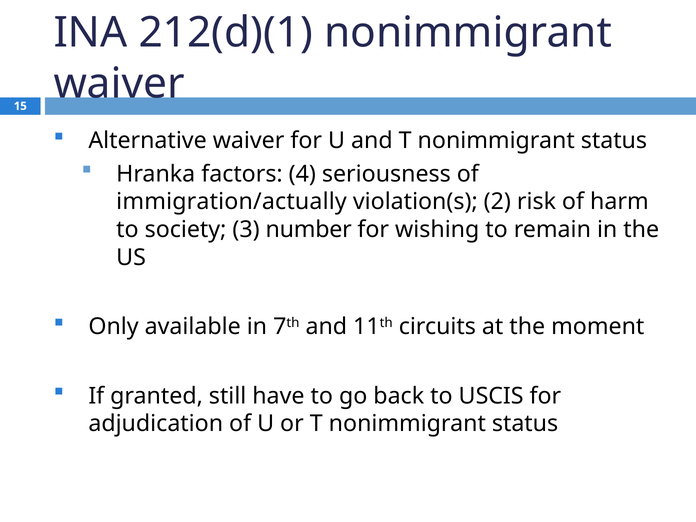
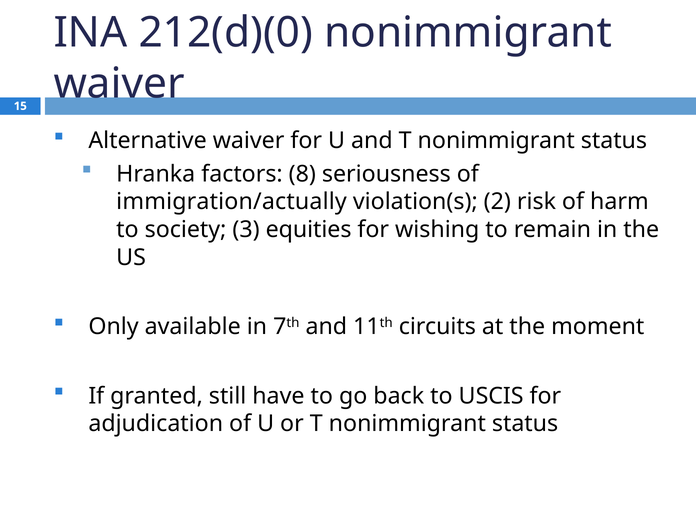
212(d)(1: 212(d)(1 -> 212(d)(0 (226, 33)
4: 4 -> 8 (302, 174)
number: number -> equities (309, 230)
